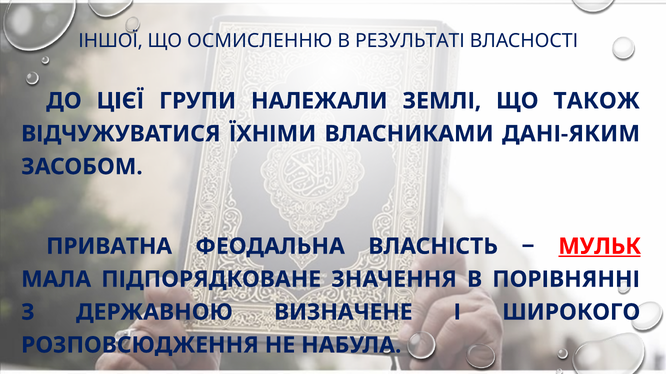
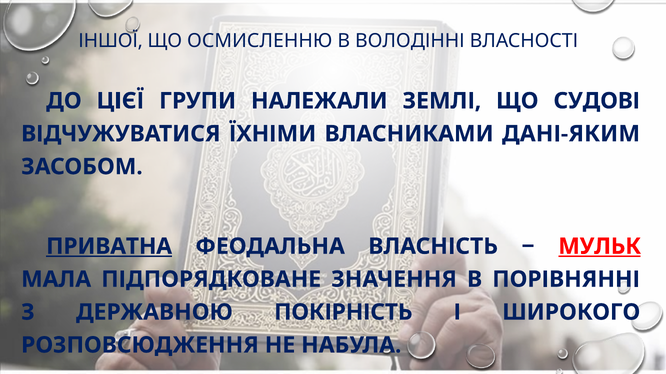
РЕЗУЛЬТАТІ: РЕЗУЛЬТАТІ -> ВОЛОДІННІ (410, 41)
ТАКОЖ: ТАКОЖ -> СУДОВІ (597, 101)
ПРИВАТНА underline: none -> present (109, 247)
ВИЗНАЧЕНЕ: ВИЗНАЧЕНЕ -> ПОКІРНІСТЬ (343, 313)
